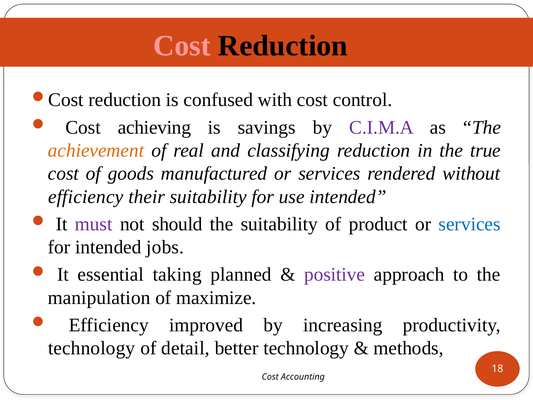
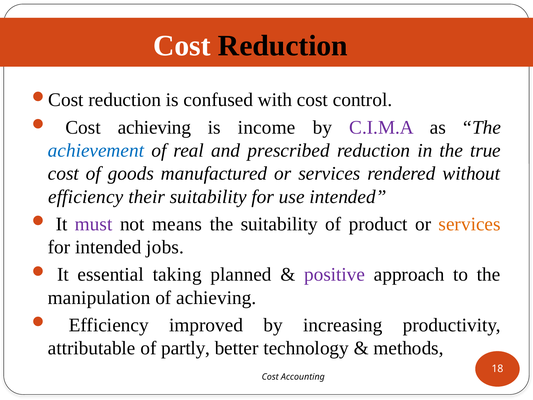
Cost colour: pink -> white (182, 46)
savings: savings -> income (267, 127)
achievement colour: orange -> blue (96, 150)
classifying: classifying -> prescribed (289, 150)
should: should -> means (177, 224)
services colour: blue -> orange (470, 224)
of maximize: maximize -> achieving (216, 297)
technology: technology -> attributable (92, 348)
detail: detail -> partly (186, 348)
